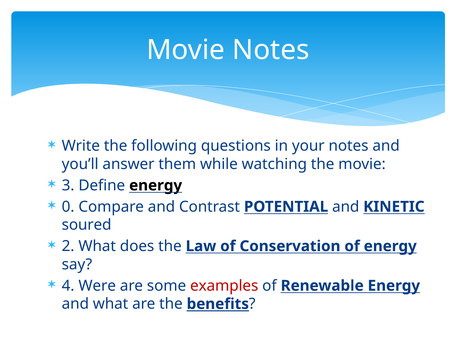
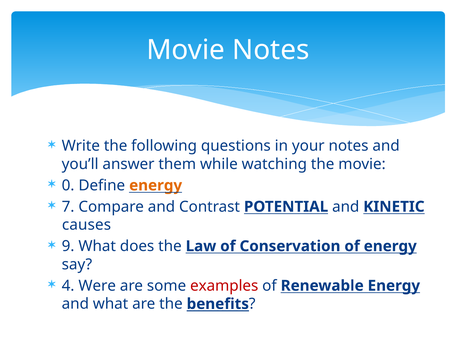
3: 3 -> 0 (68, 185)
energy colour: black -> orange (156, 185)
0: 0 -> 7 (68, 207)
soured: soured -> causes (86, 225)
2: 2 -> 9 (68, 246)
